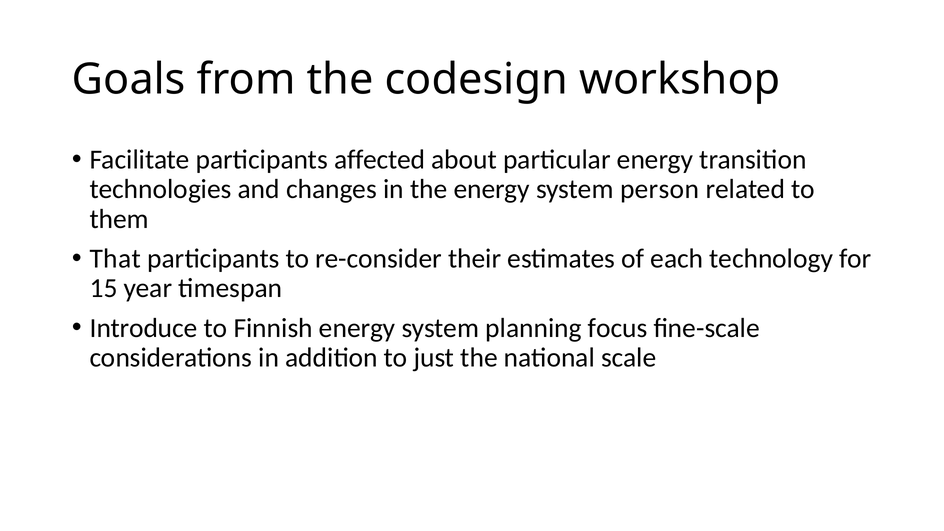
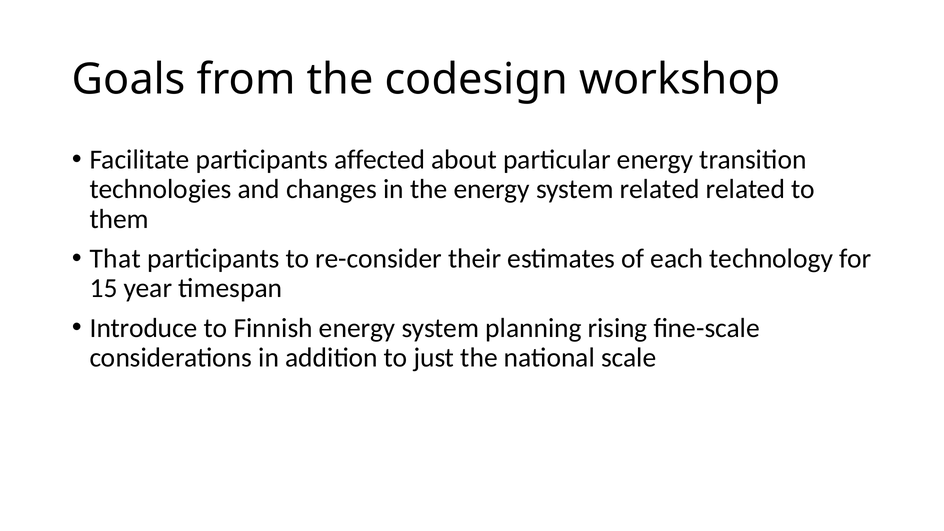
system person: person -> related (660, 189)
focus: focus -> rising (618, 328)
